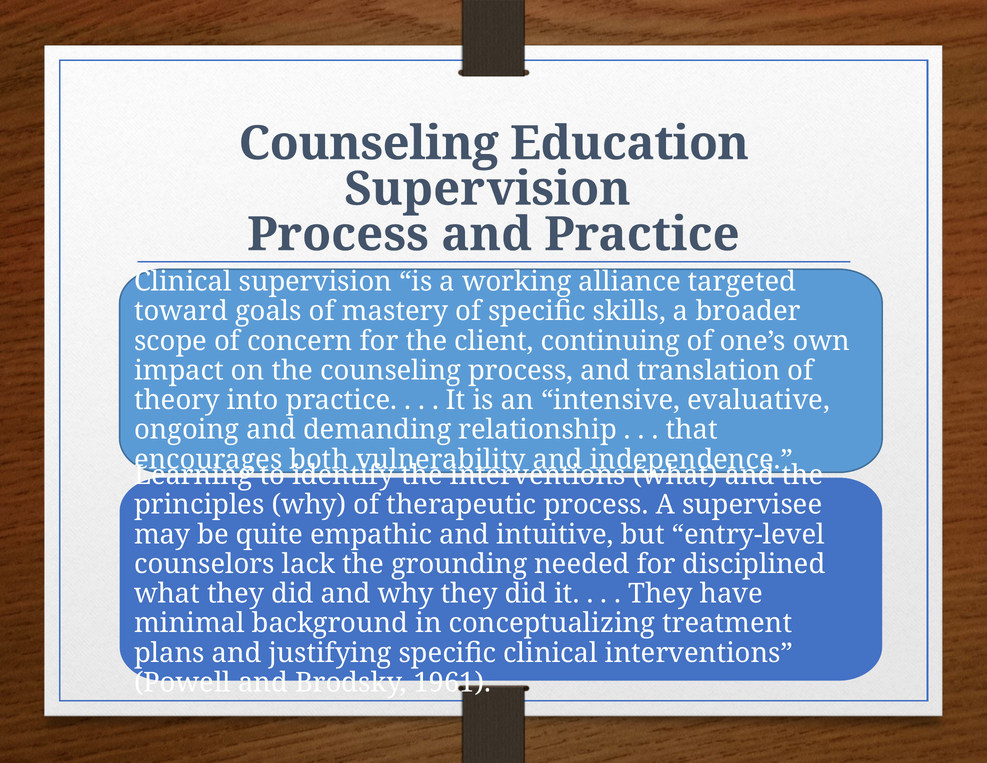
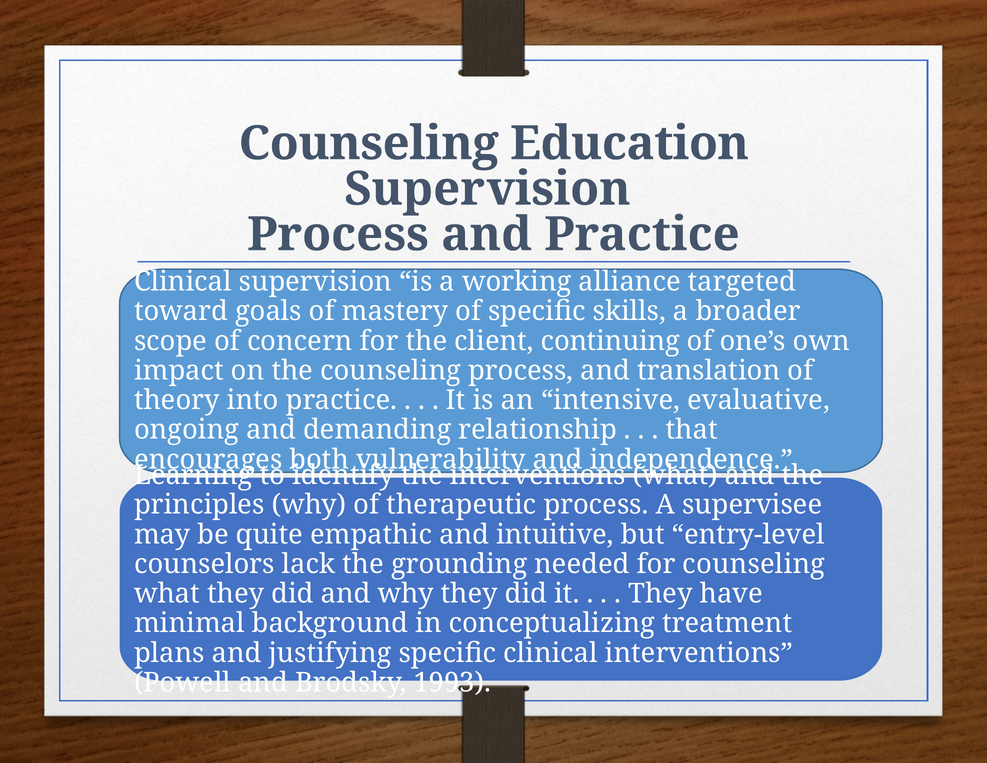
for disciplined: disciplined -> counseling (754, 564)
1961: 1961 -> 1993 (452, 682)
